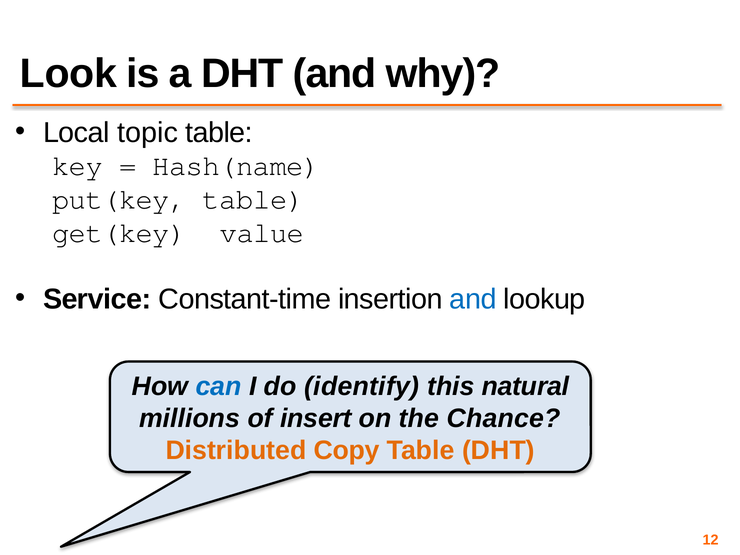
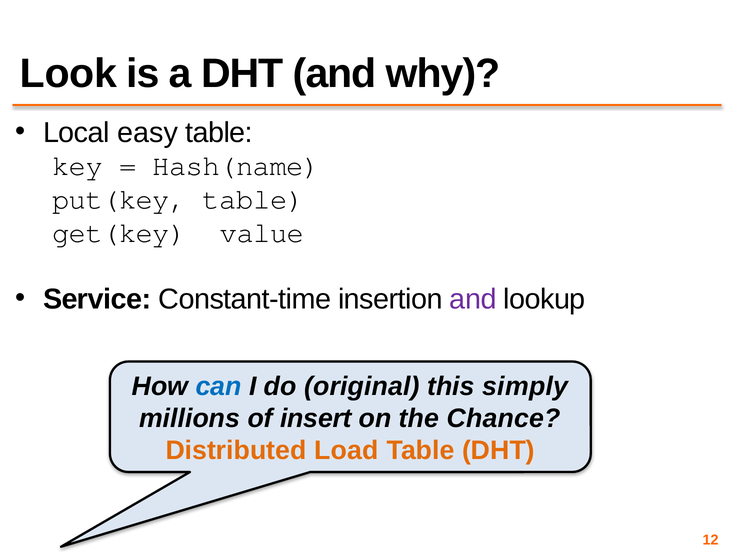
topic: topic -> easy (148, 133)
and colour: blue -> purple (473, 299)
identify: identify -> original (362, 387)
natural: natural -> simply (525, 387)
Copy: Copy -> Load (346, 451)
